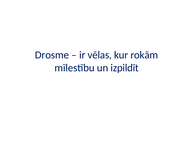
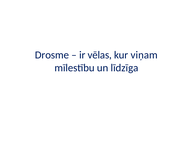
rokām: rokām -> viņam (144, 55)
izpildīt: izpildīt -> līdzīga (125, 68)
